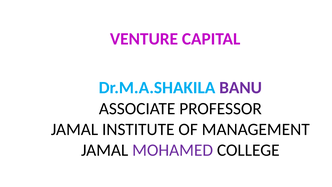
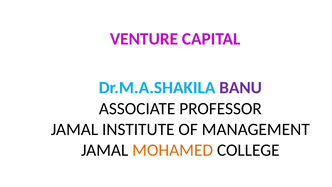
MOHAMED colour: purple -> orange (173, 150)
